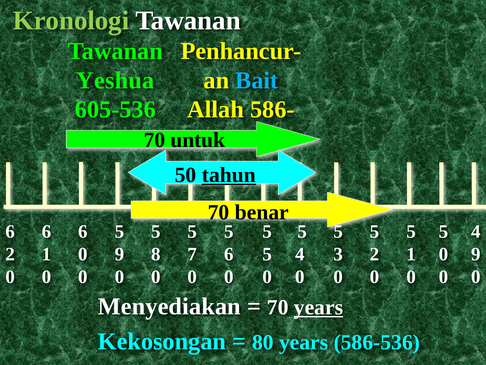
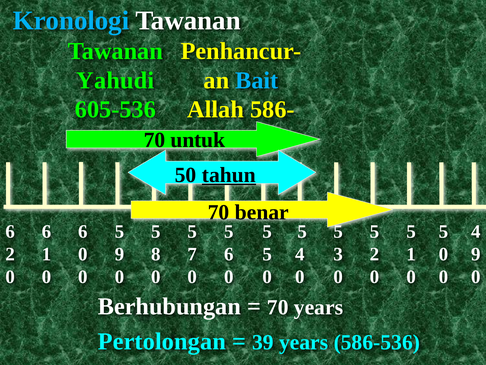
Kronologi colour: light green -> light blue (71, 20)
Yeshua: Yeshua -> Yahudi (115, 80)
Menyediakan: Menyediakan -> Berhubungan (169, 306)
years underline: present -> none (318, 307)
Kekosongan: Kekosongan -> Pertolongan (162, 341)
80: 80 -> 39 (263, 342)
